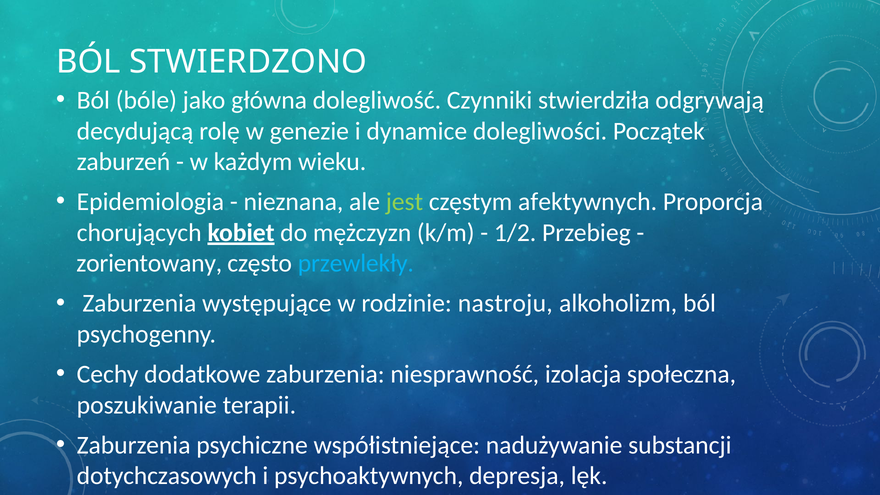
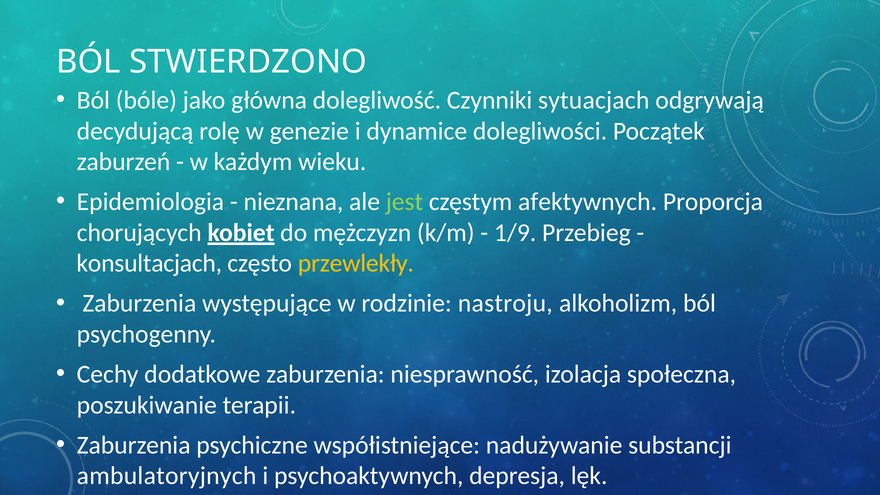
stwierdziła: stwierdziła -> sytuacjach (594, 100)
1/2: 1/2 -> 1/9 (515, 233)
zorientowany: zorientowany -> konsultacjach (149, 263)
przewlekły colour: light blue -> yellow (356, 263)
dotychczasowych: dotychczasowych -> ambulatoryjnych (167, 476)
